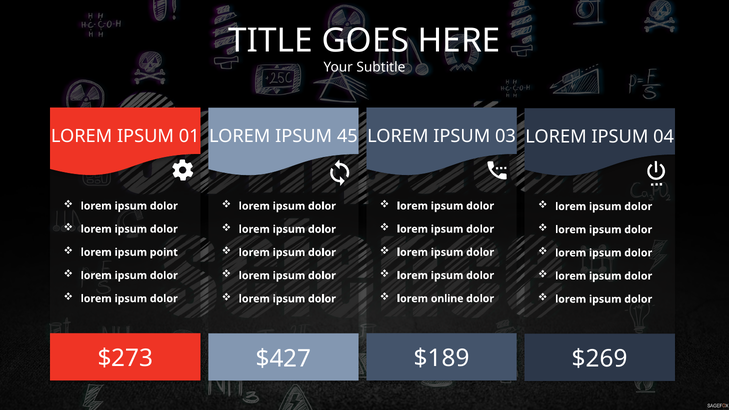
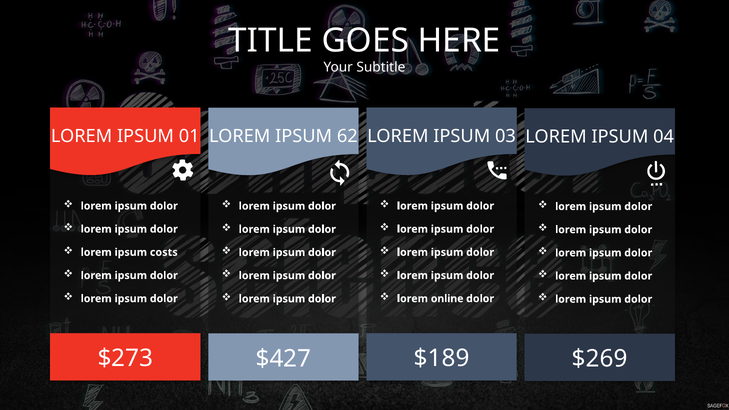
45: 45 -> 62 (347, 136)
point: point -> costs (164, 252)
